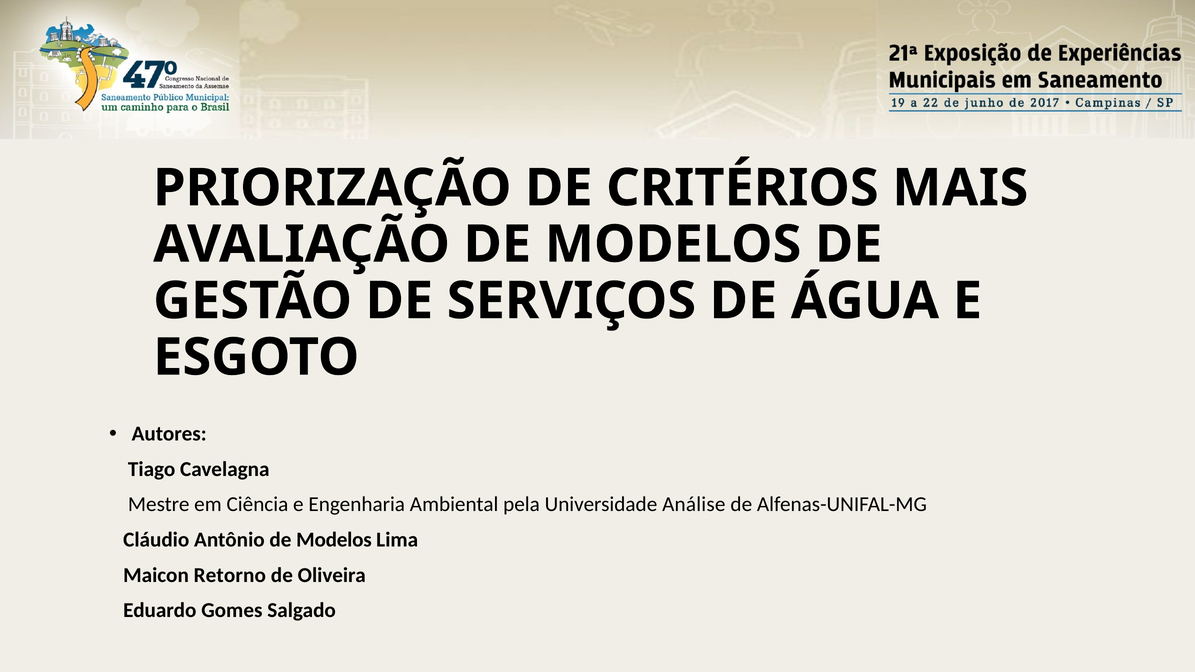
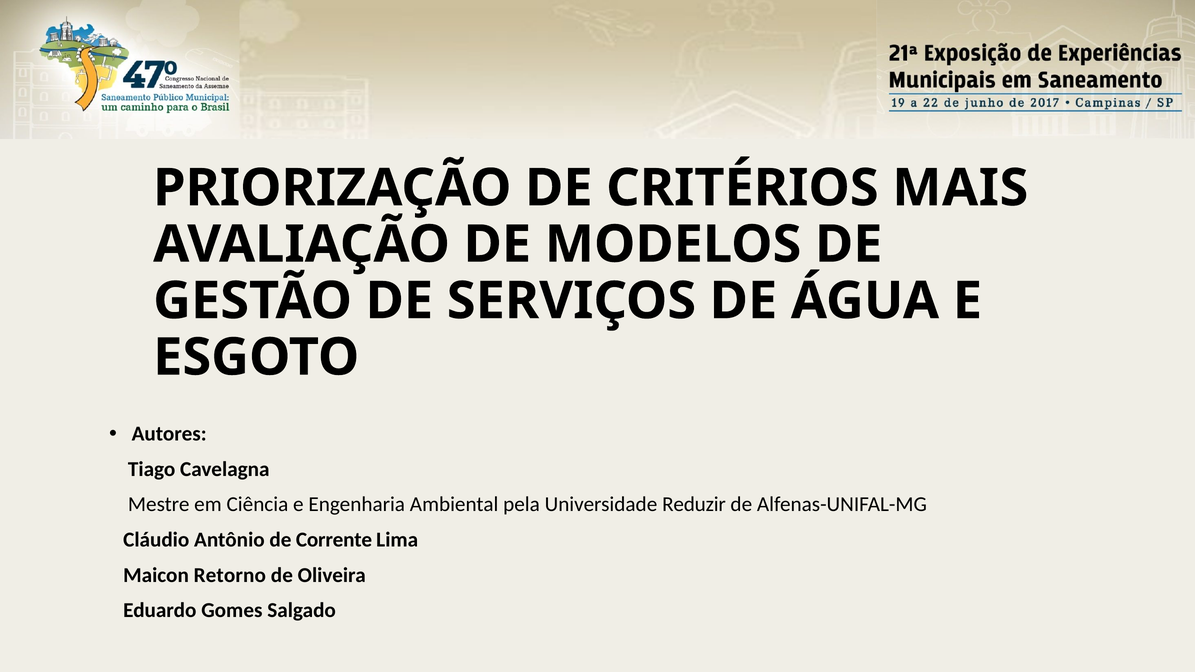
Análise: Análise -> Reduzir (694, 505)
Antônio de Modelos: Modelos -> Corrente (334, 540)
